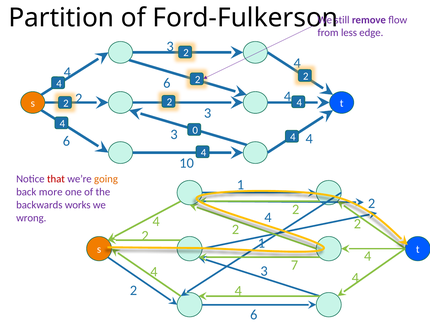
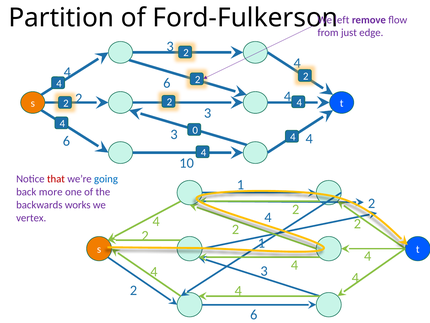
still: still -> left (342, 20)
less: less -> just (349, 33)
going colour: orange -> blue (106, 179)
wrong: wrong -> vertex (31, 217)
3 7: 7 -> 4 (295, 265)
